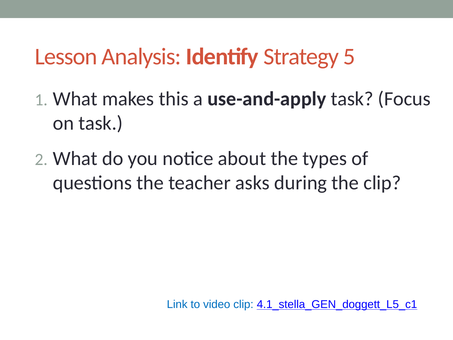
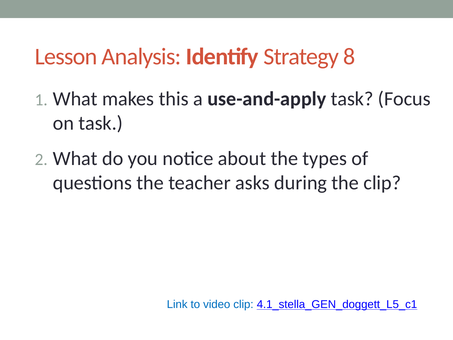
5: 5 -> 8 (349, 56)
